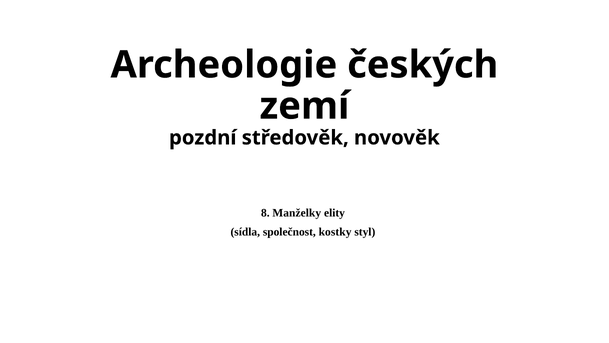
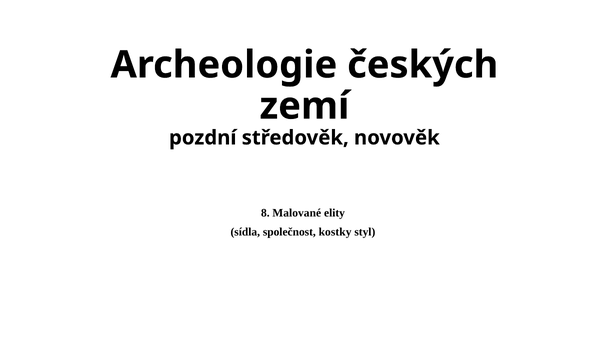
Manželky: Manželky -> Malované (297, 213)
